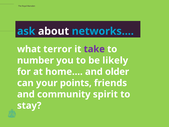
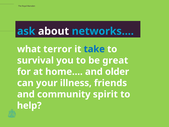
take colour: purple -> blue (94, 49)
number: number -> survival (35, 60)
likely: likely -> great (115, 60)
points: points -> illness (76, 83)
stay: stay -> help (29, 105)
